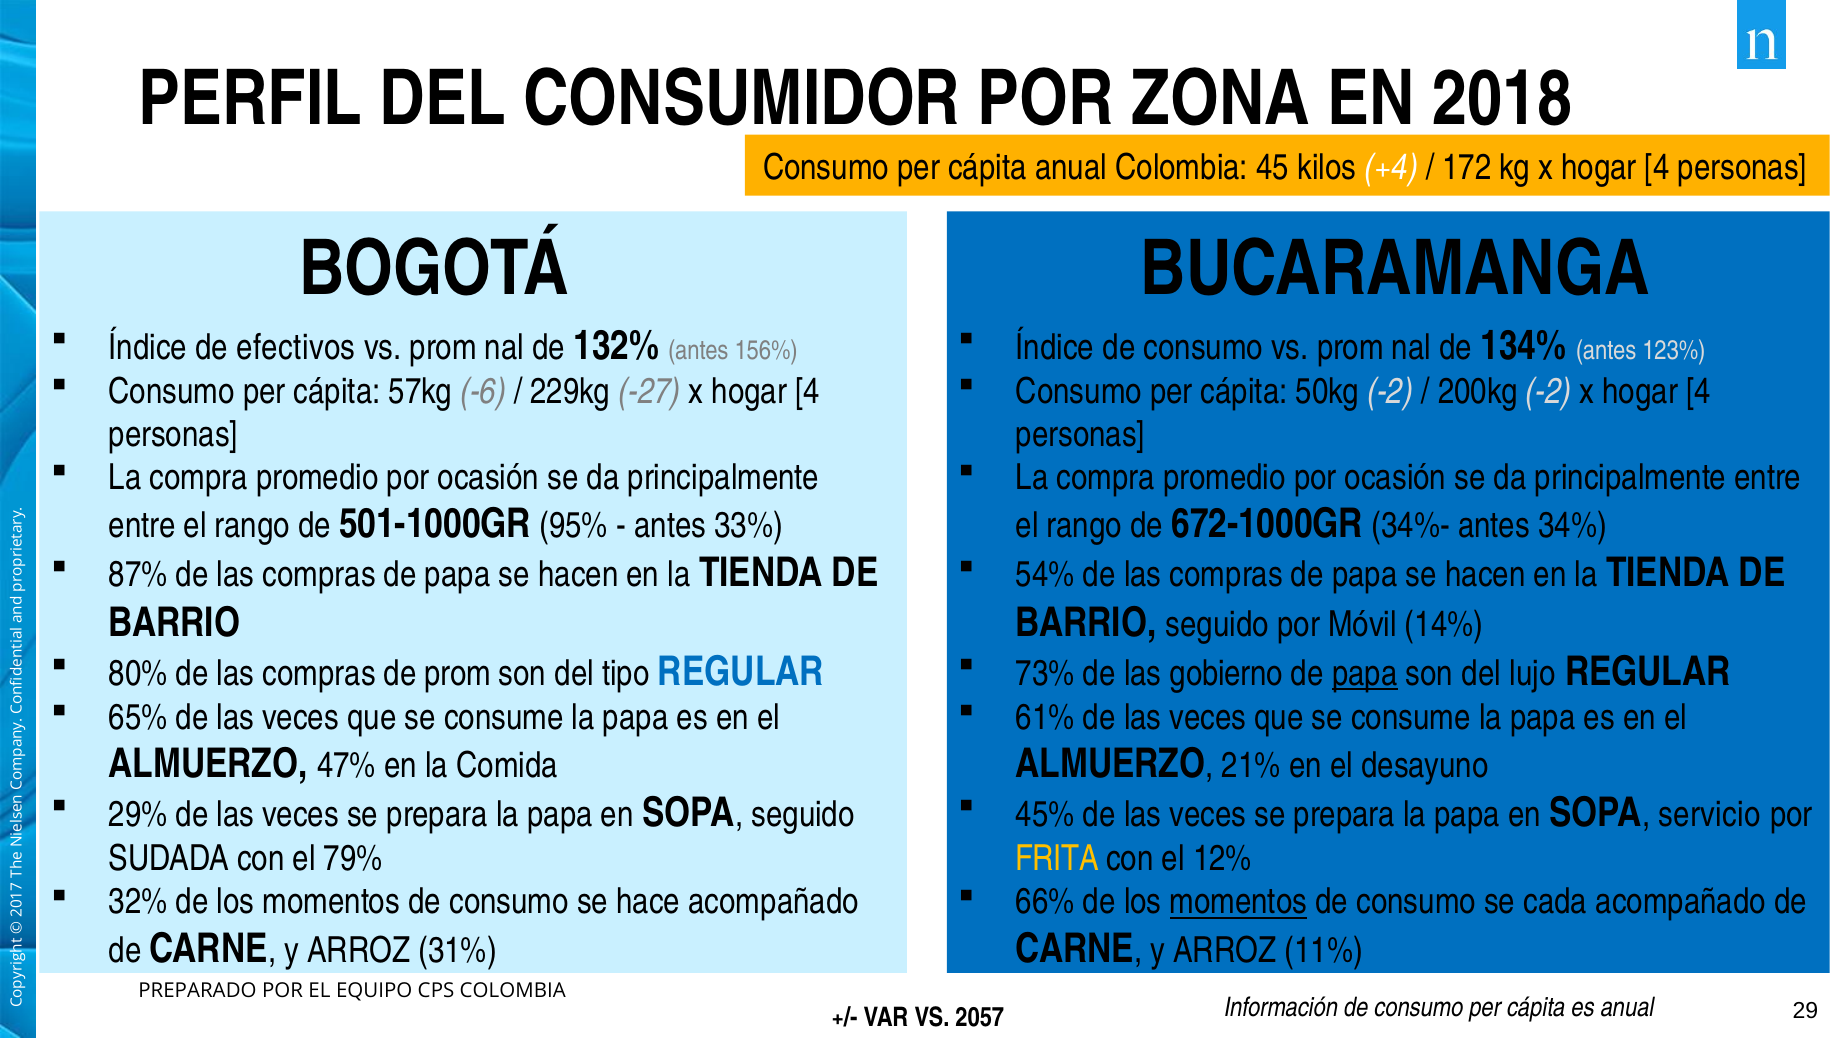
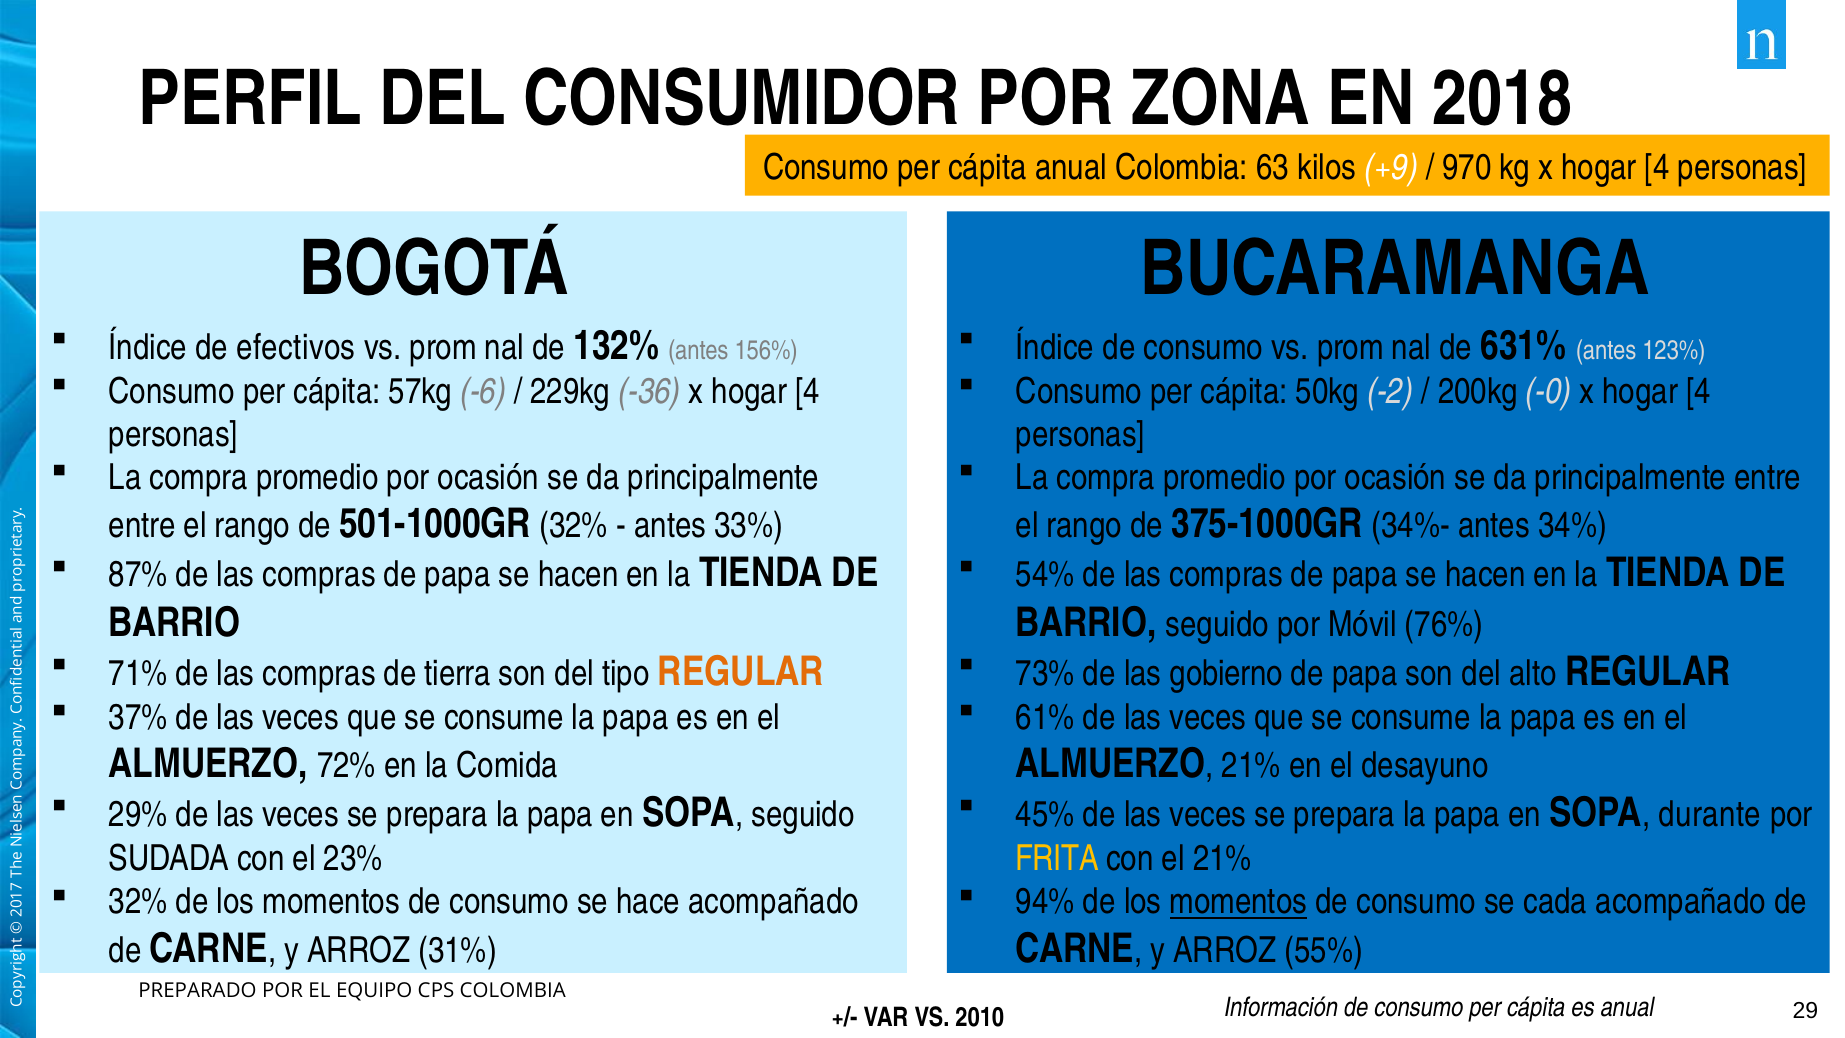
45: 45 -> 63 (1273, 168)
+4: +4 -> +9 (1391, 168)
172: 172 -> 970 (1467, 168)
134%: 134% -> 631% (1524, 346)
-27: -27 -> -36 (650, 392)
200kg -2: -2 -> -0 (1549, 392)
501-1000GR 95%: 95% -> 32% (574, 526)
672-1000GR: 672-1000GR -> 375-1000GR (1267, 524)
14%: 14% -> 76% (1444, 624)
80%: 80% -> 71% (138, 673)
de prom: prom -> tierra (458, 673)
REGULAR colour: blue -> orange (741, 672)
papa underline: present -> none (1365, 673)
lujo: lujo -> alto (1533, 673)
65%: 65% -> 37% (138, 717)
47%: 47% -> 72% (347, 766)
servicio: servicio -> durante (1710, 815)
79%: 79% -> 23% (353, 859)
el 12%: 12% -> 21% (1223, 859)
66%: 66% -> 94% (1045, 902)
11%: 11% -> 55% (1324, 950)
2057: 2057 -> 2010 (980, 1017)
